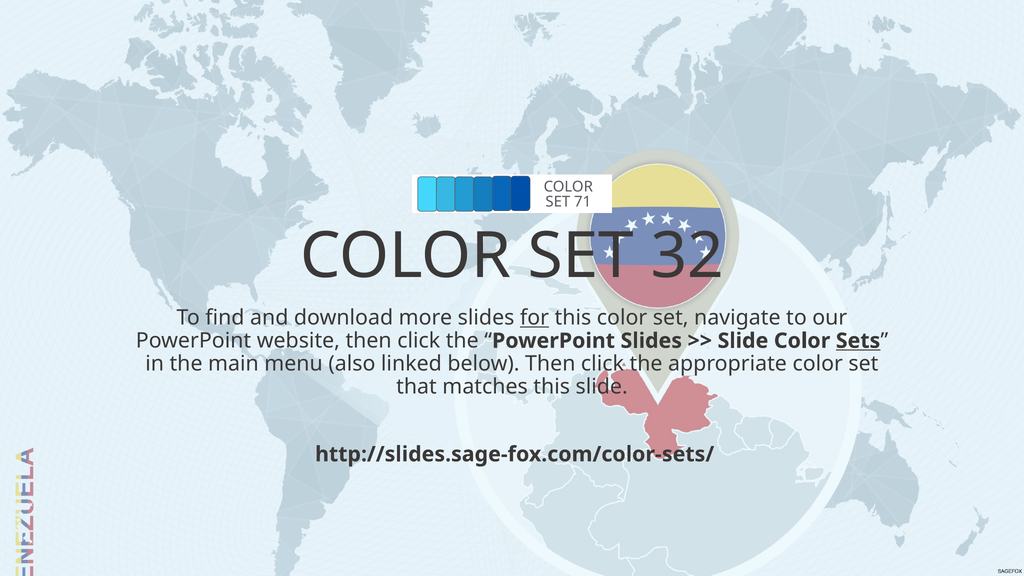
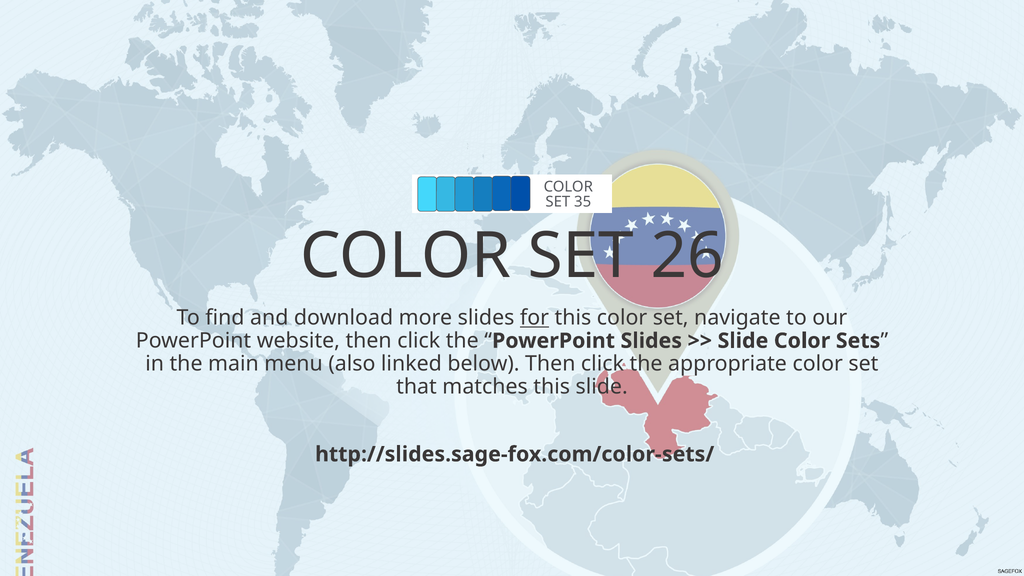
71: 71 -> 35 (583, 202)
32: 32 -> 26 (687, 256)
Sets underline: present -> none (858, 341)
